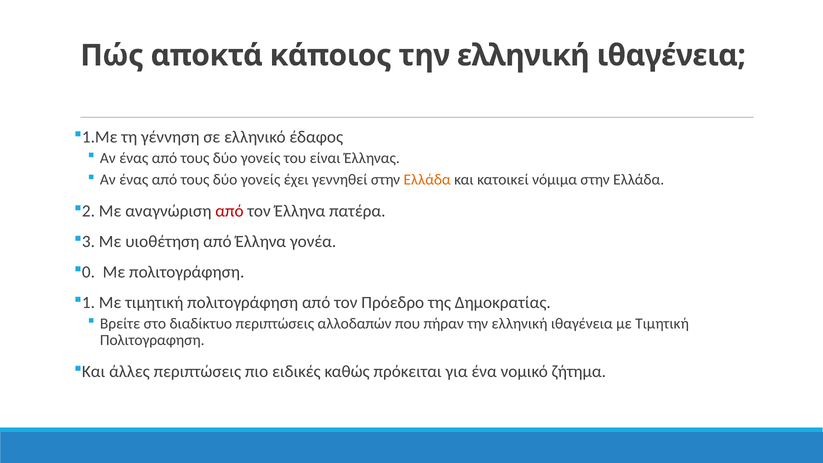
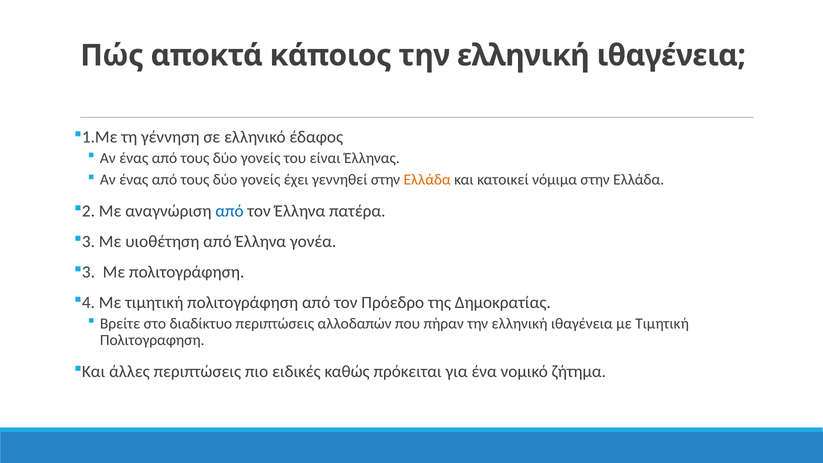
από colour: red -> blue (229, 211)
0: 0 -> 3 (88, 272)
1: 1 -> 4 (88, 303)
